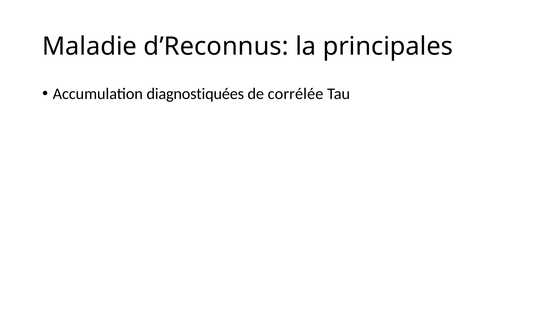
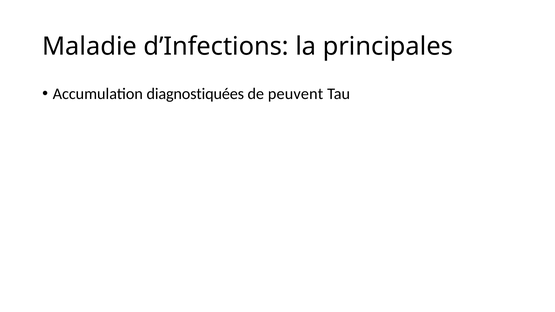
d’Reconnus: d’Reconnus -> d’Infections (216, 47)
corrélée: corrélée -> peuvent (296, 94)
